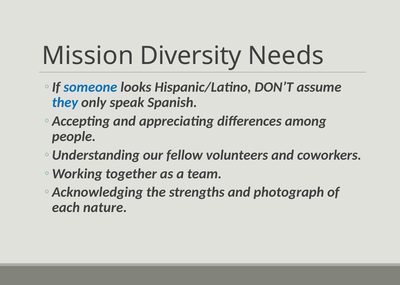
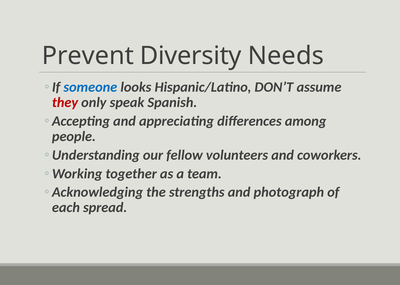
Mission: Mission -> Prevent (88, 56)
they colour: blue -> red (65, 103)
nature: nature -> spread (105, 208)
